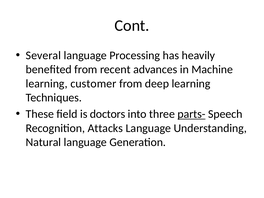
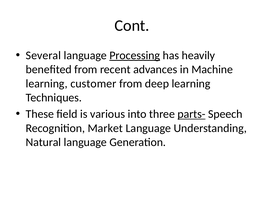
Processing underline: none -> present (135, 55)
doctors: doctors -> various (108, 114)
Attacks: Attacks -> Market (105, 128)
